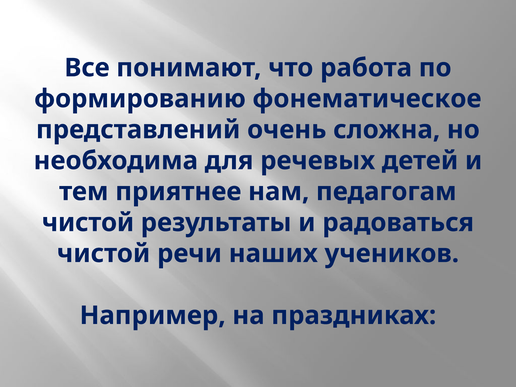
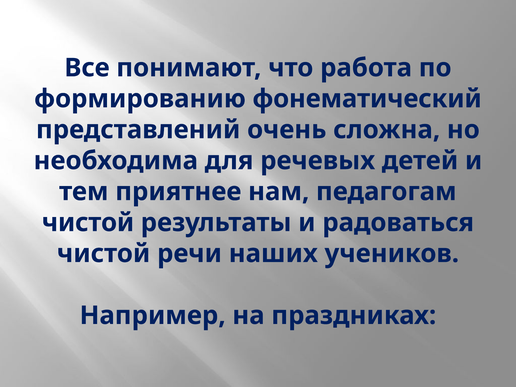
фонематическое: фонематическое -> фонематический (367, 99)
